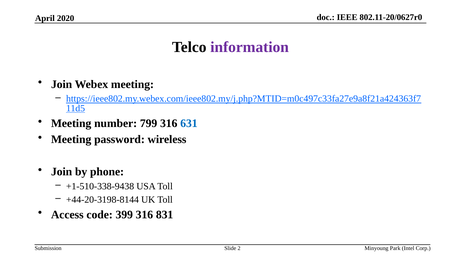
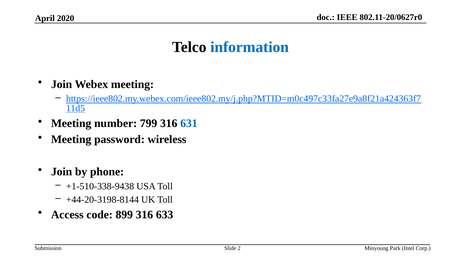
information colour: purple -> blue (250, 47)
399: 399 -> 899 (124, 215)
831: 831 -> 633 (165, 215)
